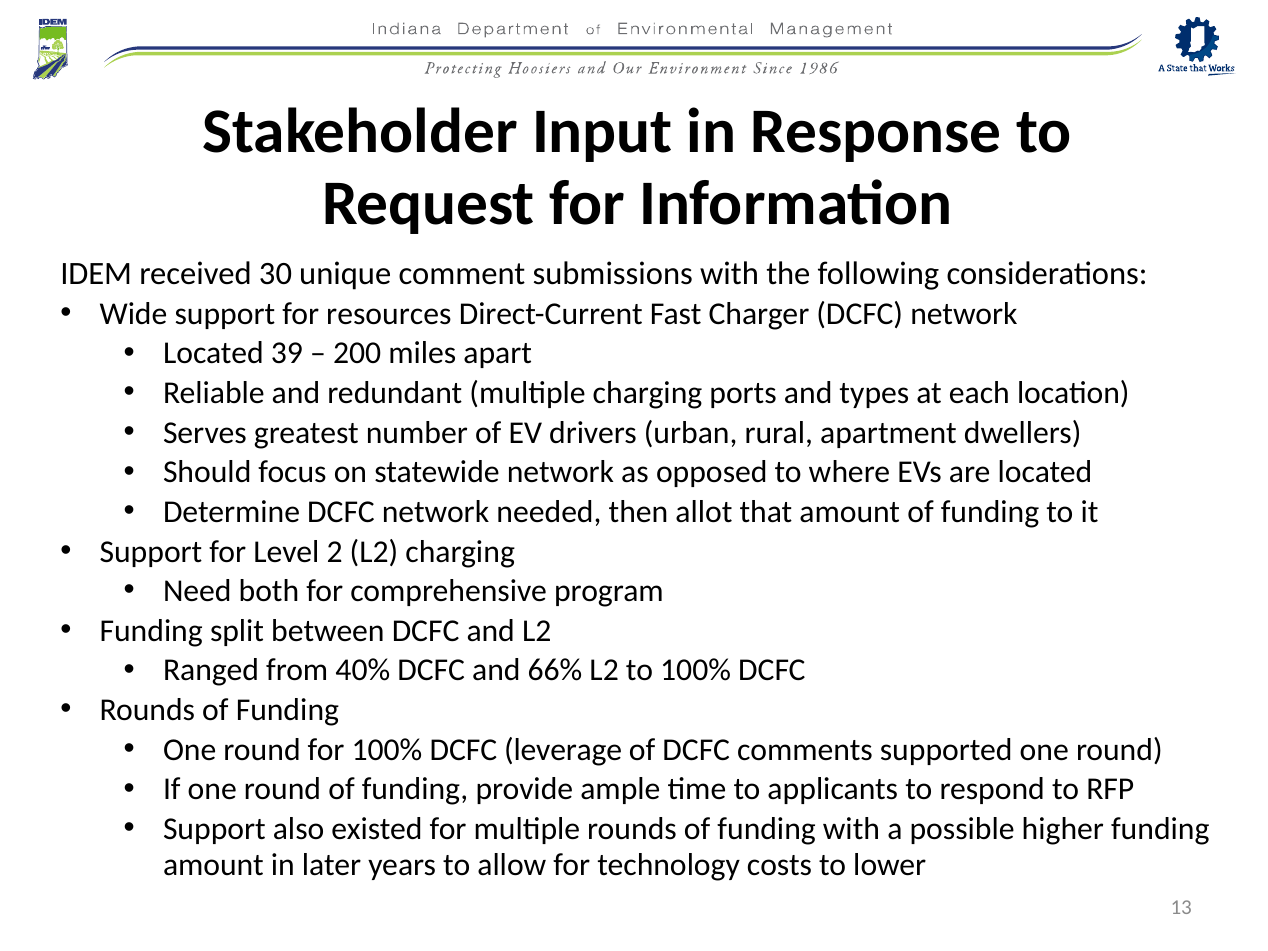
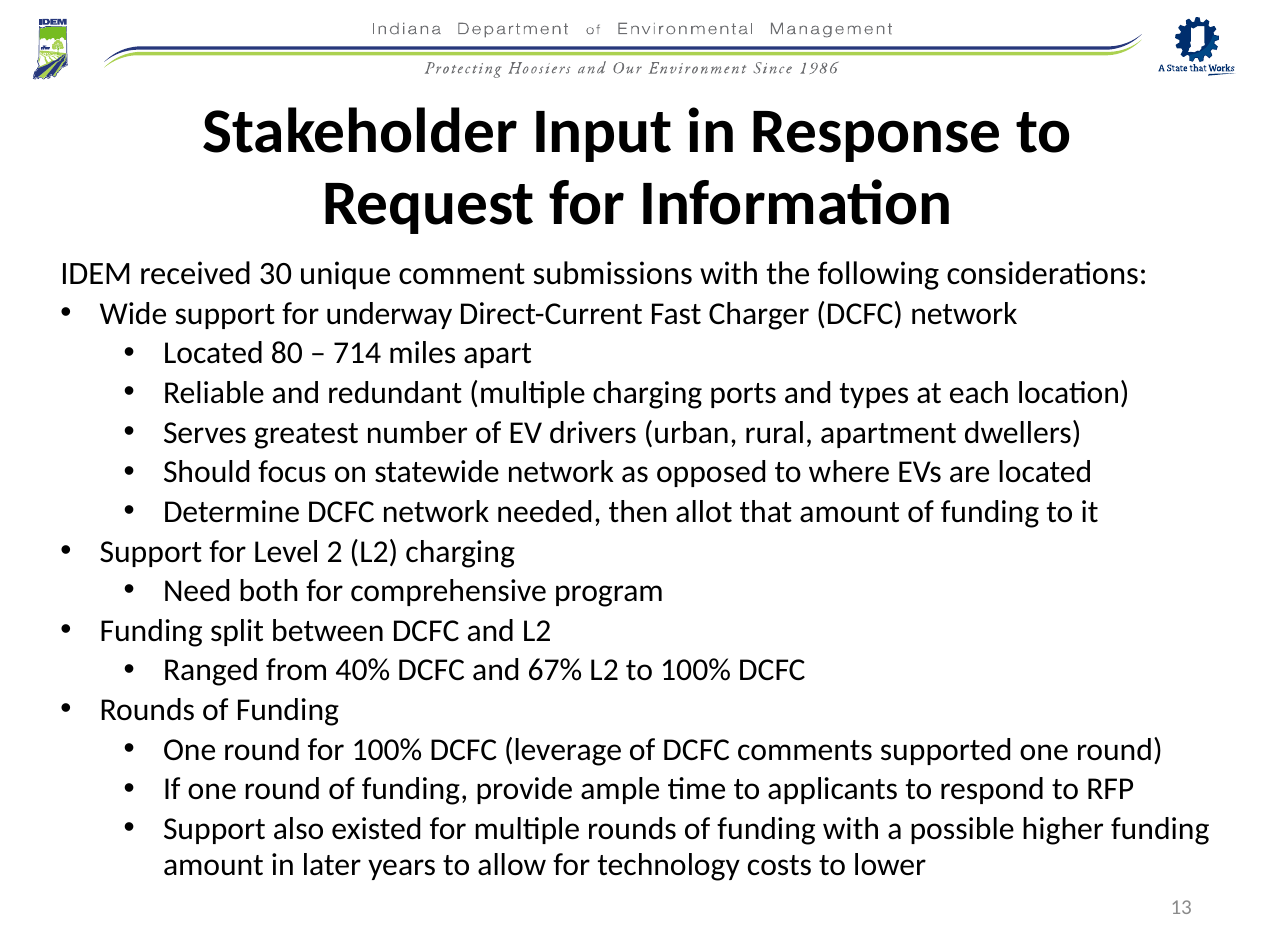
resources: resources -> underway (389, 314)
39: 39 -> 80 (287, 353)
200: 200 -> 714 (357, 353)
66%: 66% -> 67% (555, 670)
